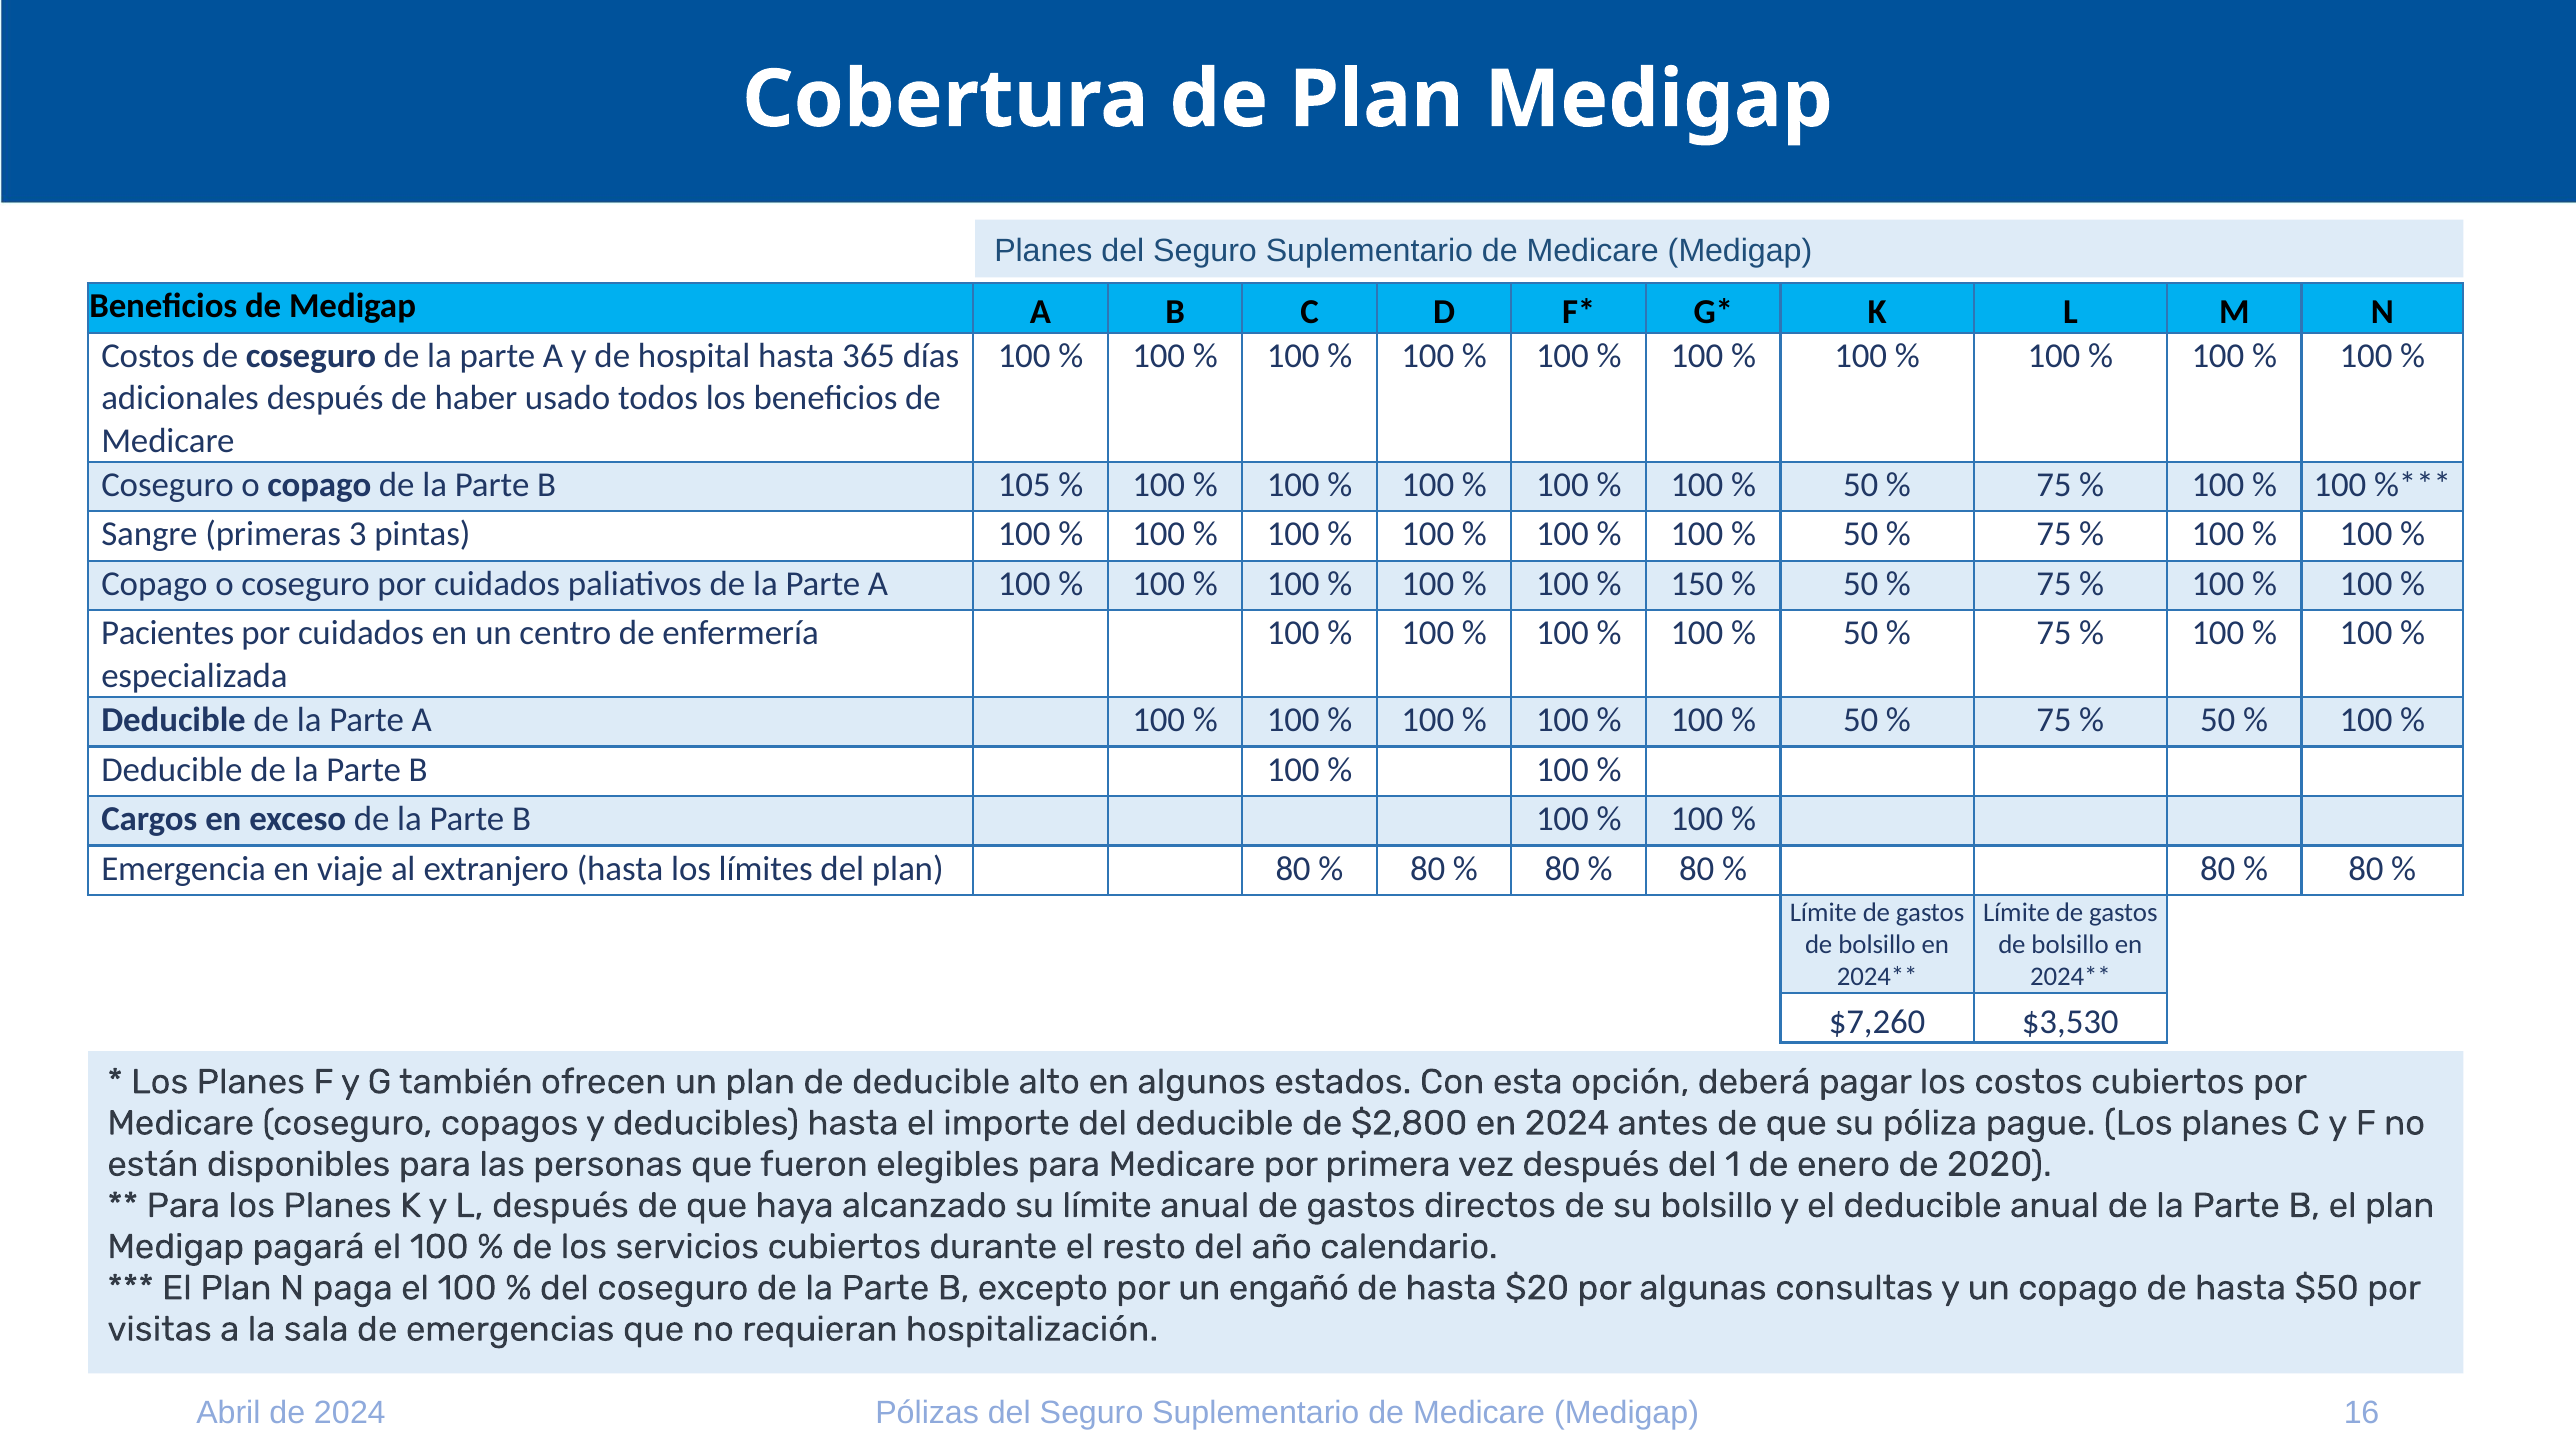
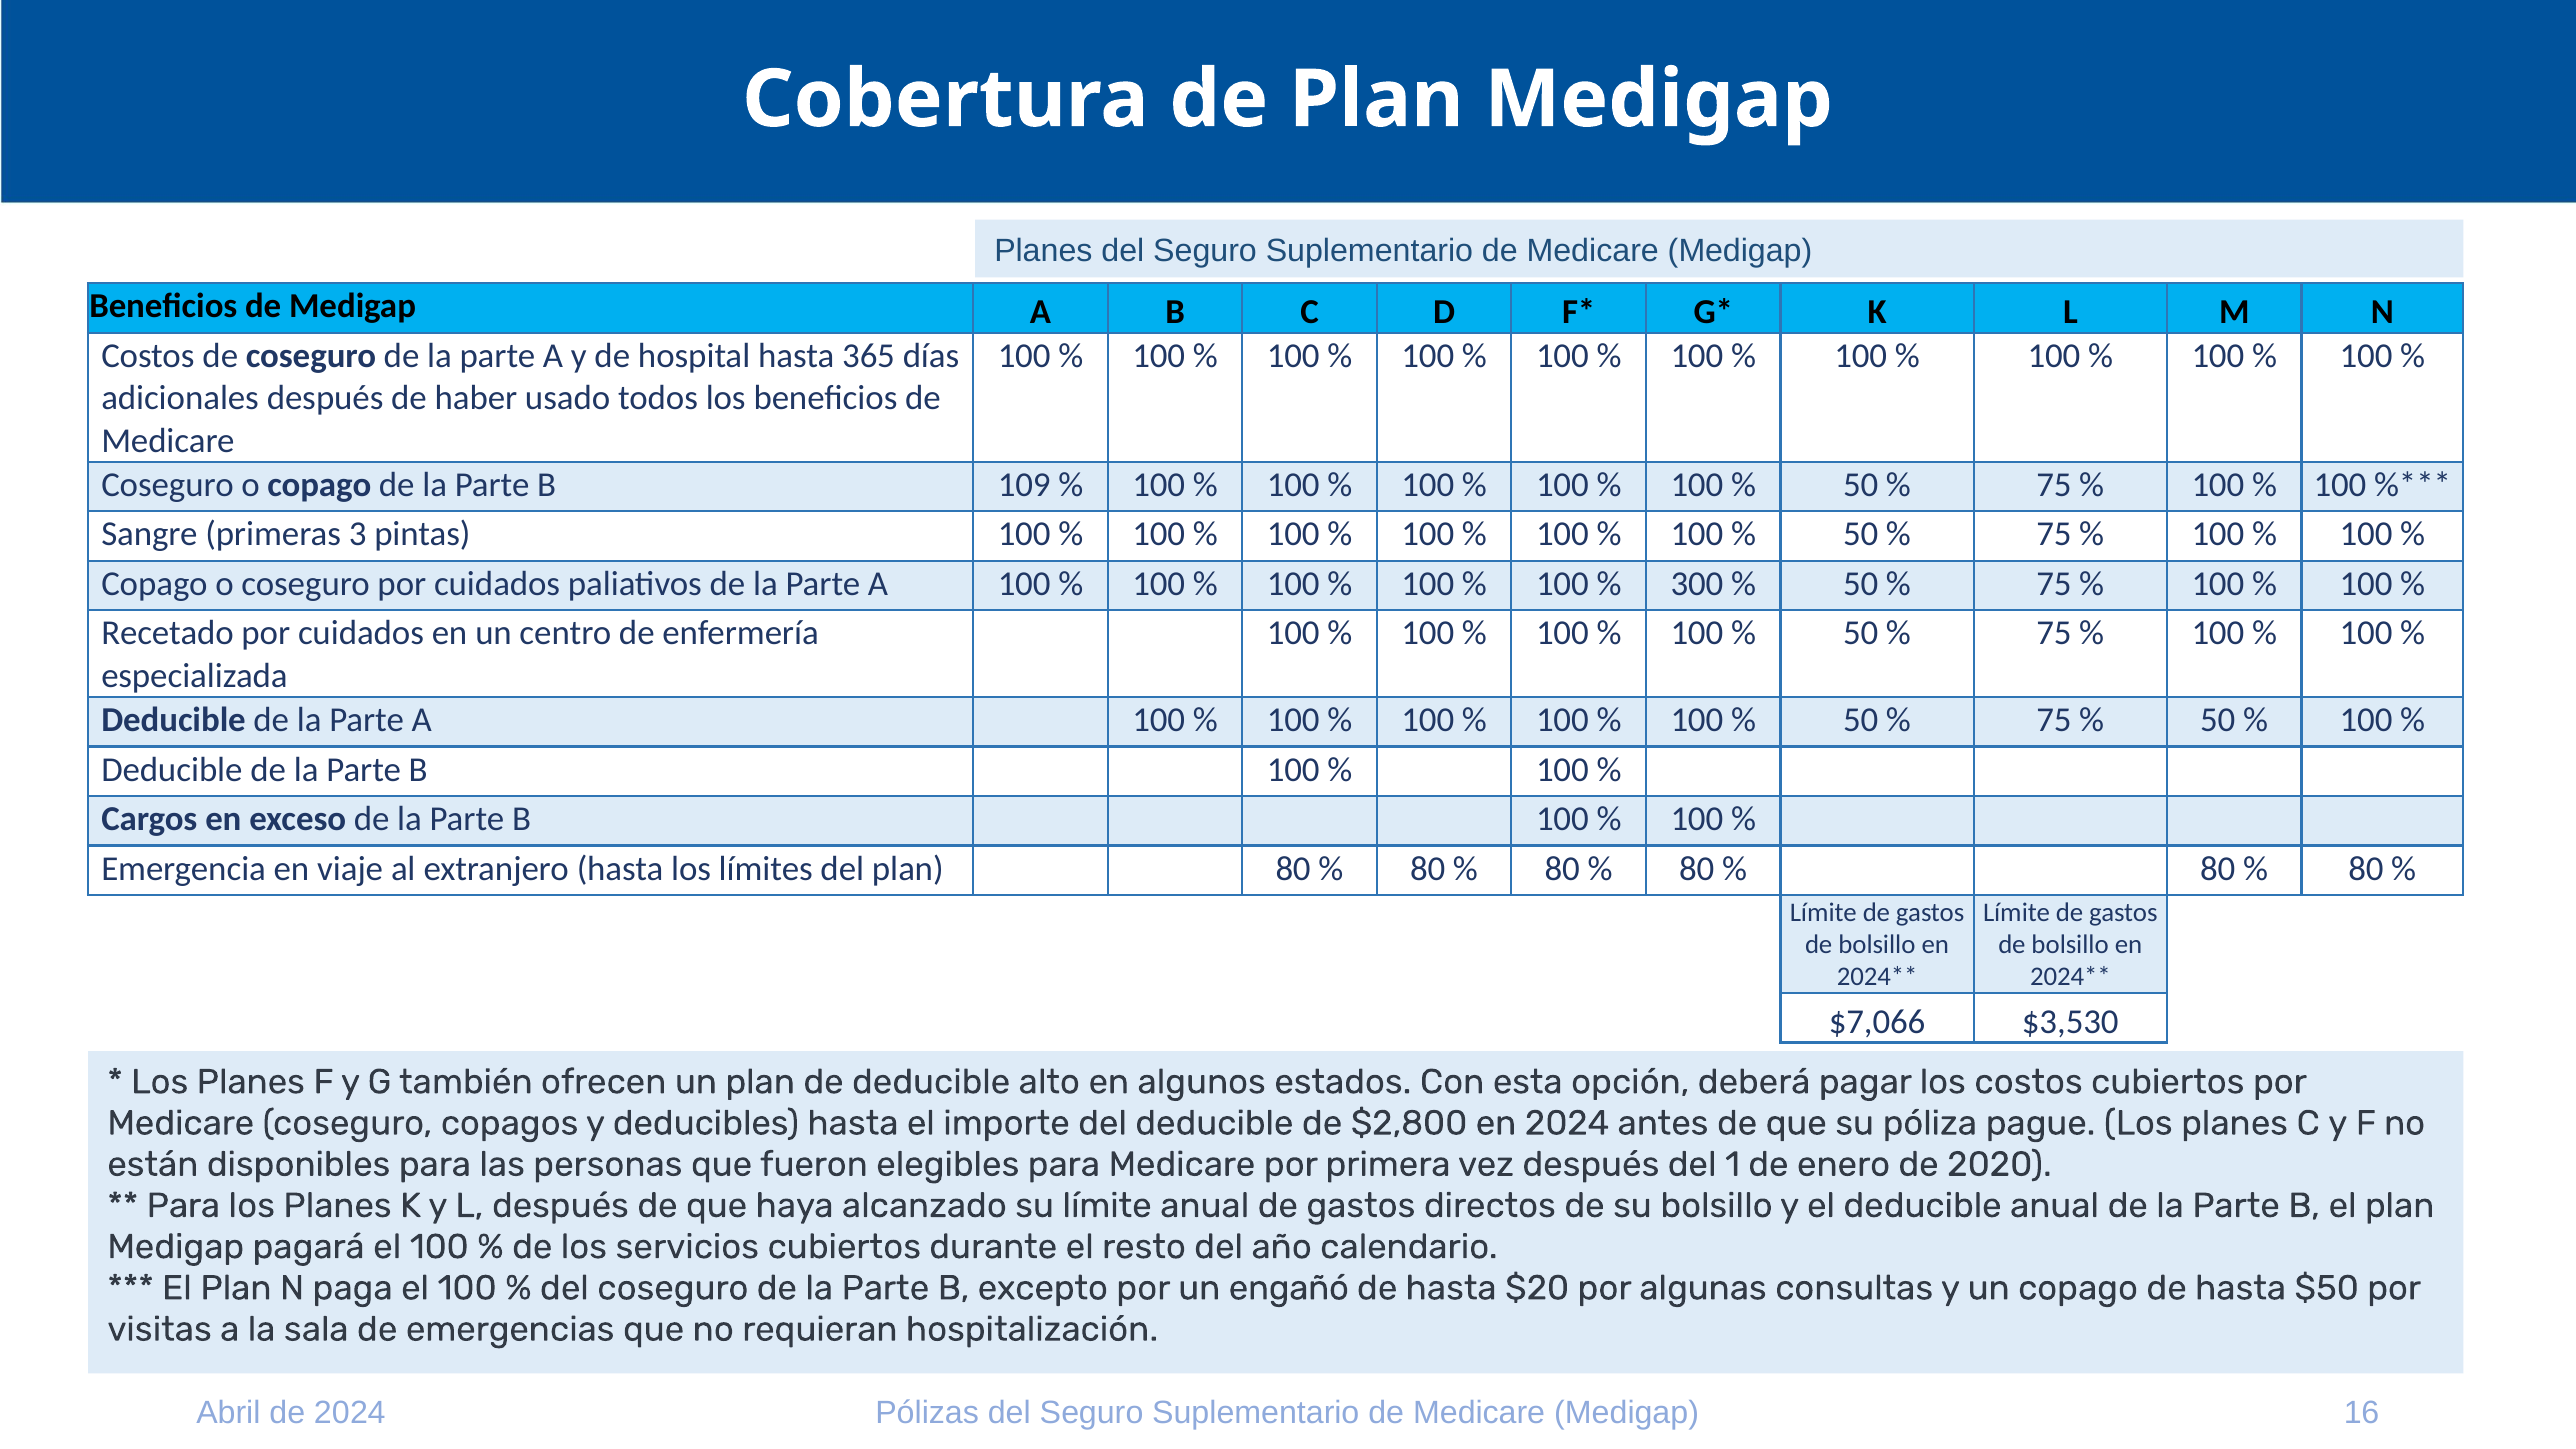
105: 105 -> 109 (1024, 485)
150: 150 -> 300 (1697, 584)
Pacientes: Pacientes -> Recetado (168, 633)
$7,260: $7,260 -> $7,066 (1877, 1022)
